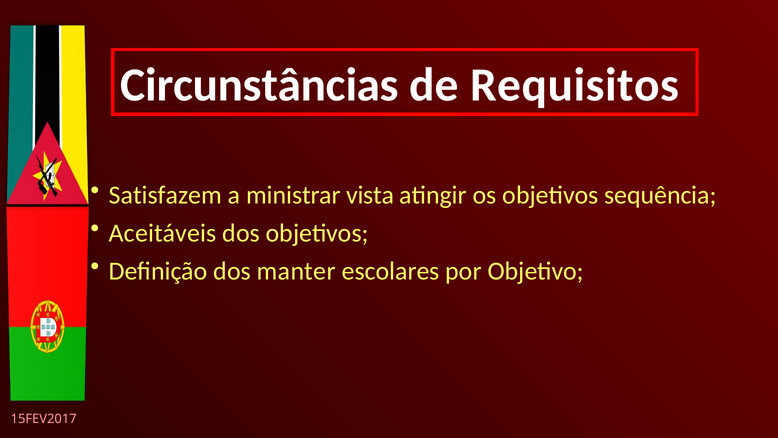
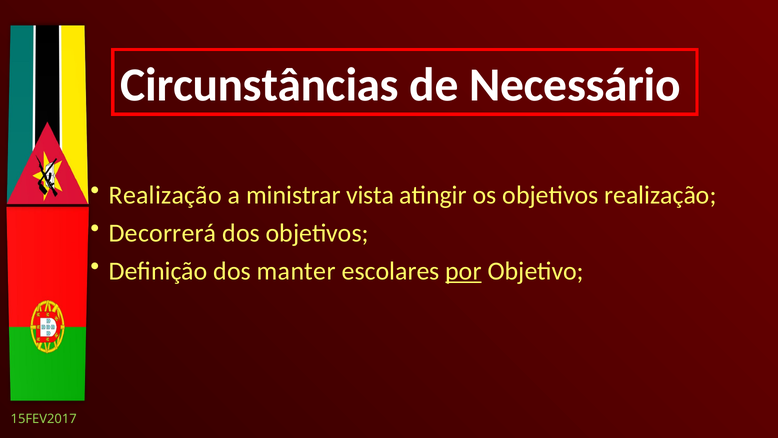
Requisitos: Requisitos -> Necessário (575, 85)
Satisfazem: Satisfazem -> Realização (165, 195)
objetivos sequência: sequência -> realização (660, 195)
Aceitáveis: Aceitáveis -> Decorrerá (163, 233)
por underline: none -> present (464, 271)
15FEV2017 colour: pink -> light green (44, 418)
